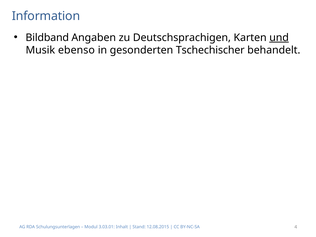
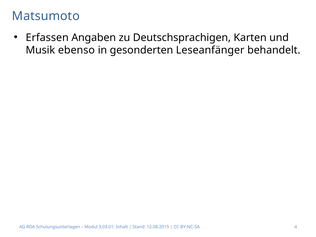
Information: Information -> Matsumoto (46, 16)
Bildband: Bildband -> Erfassen (47, 38)
und underline: present -> none (279, 38)
Tschechischer: Tschechischer -> Leseanfänger (210, 50)
